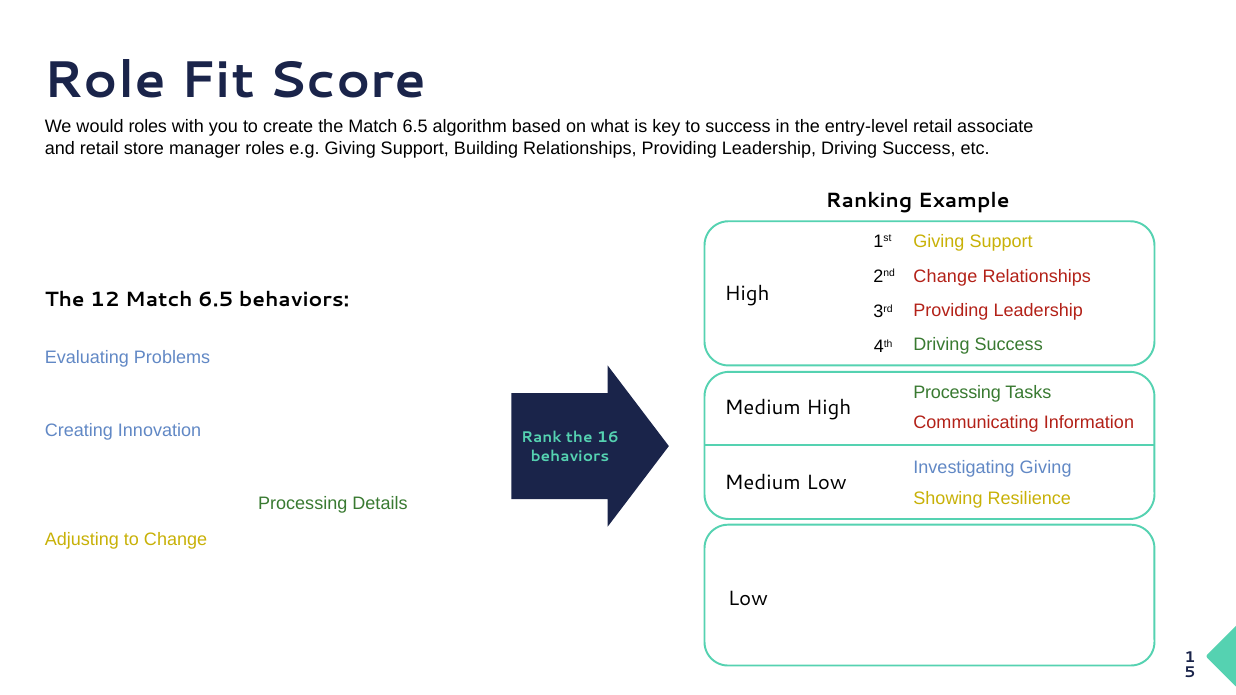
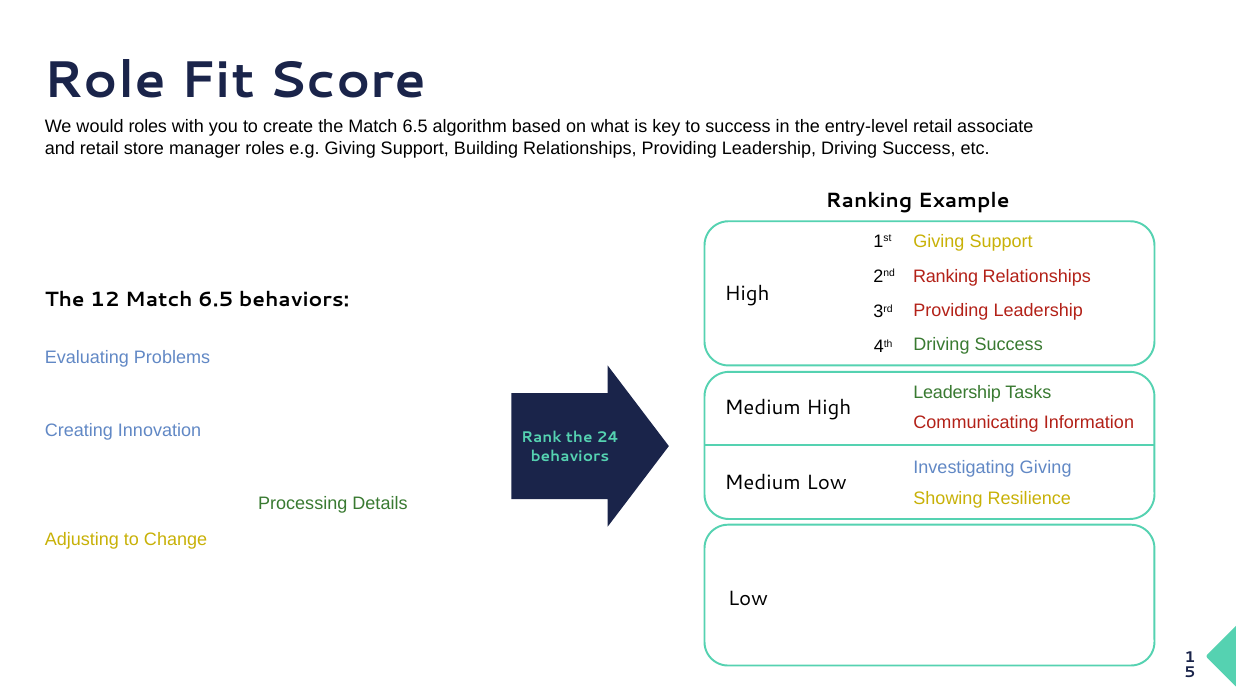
Change: Change -> Ranking (946, 276)
Processing: Processing -> Leadership (957, 393)
16: 16 -> 24 (608, 438)
